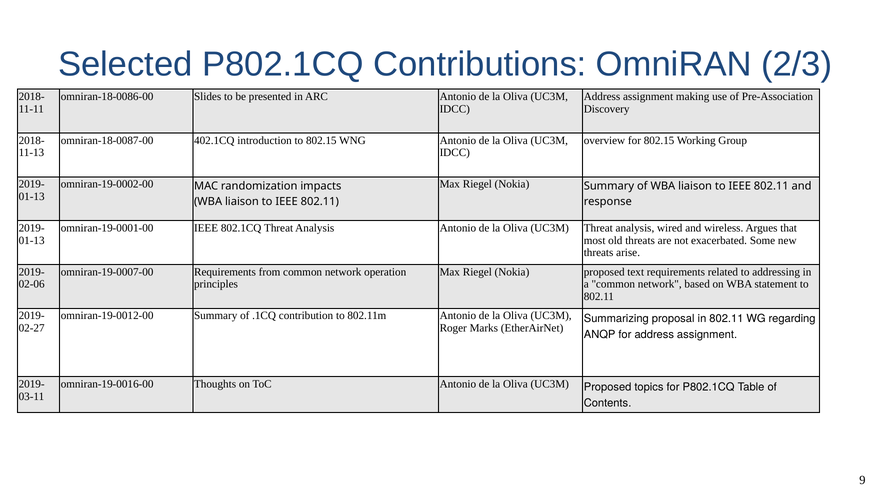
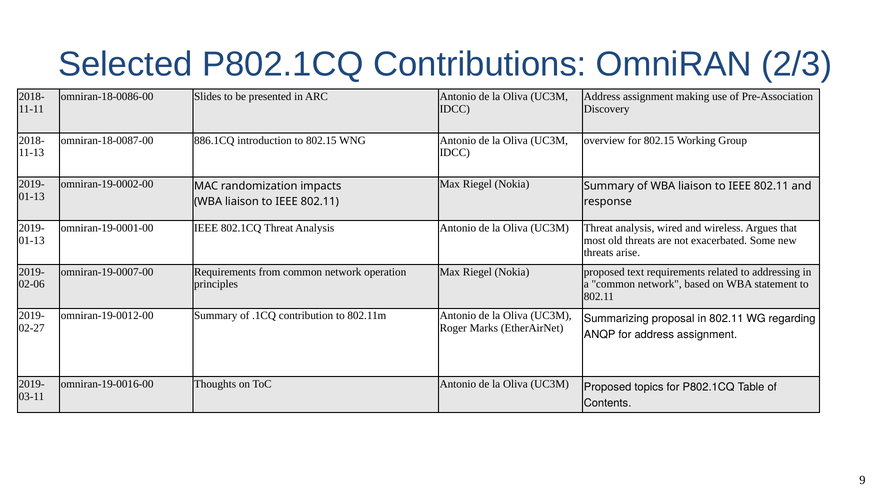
402.1CQ: 402.1CQ -> 886.1CQ (214, 141)
